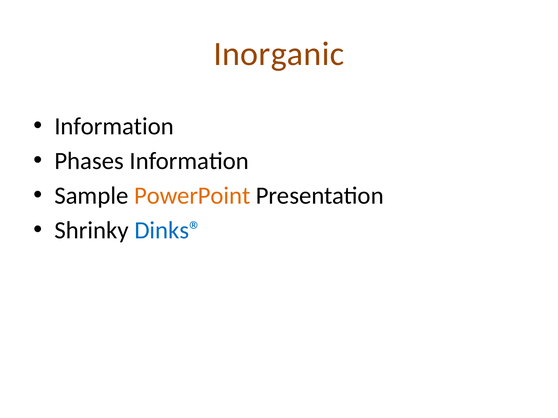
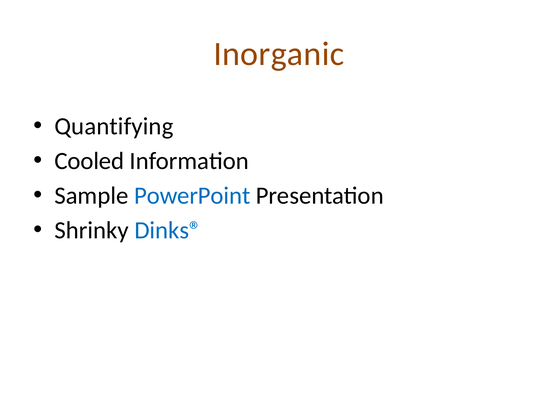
Information: Information -> Quantifying (114, 126)
Phases: Phases -> Cooled (89, 161)
PowerPoint colour: orange -> blue (192, 196)
